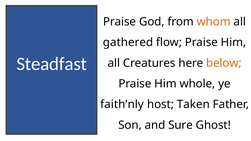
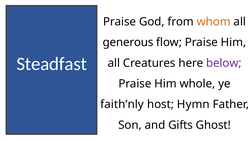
gathered: gathered -> generous (128, 42)
below colour: orange -> purple (224, 63)
Taken: Taken -> Hymn (193, 105)
Sure: Sure -> Gifts (181, 125)
